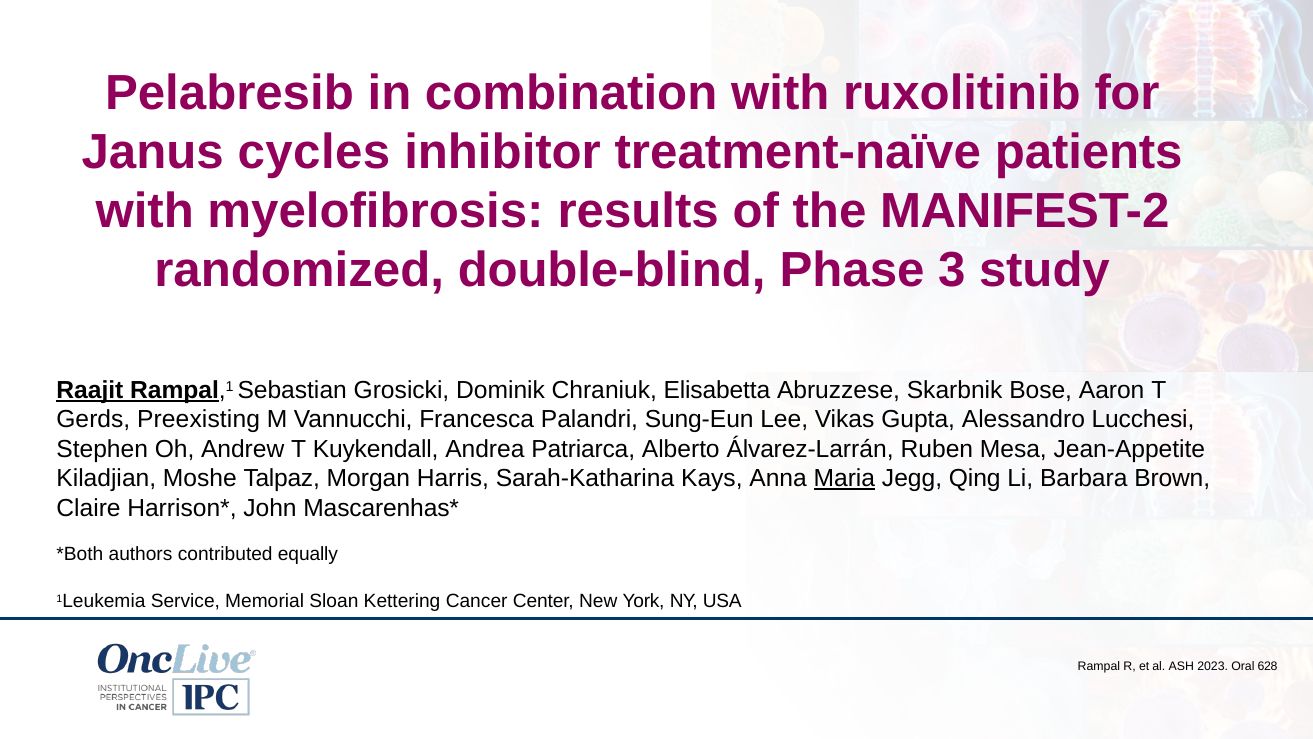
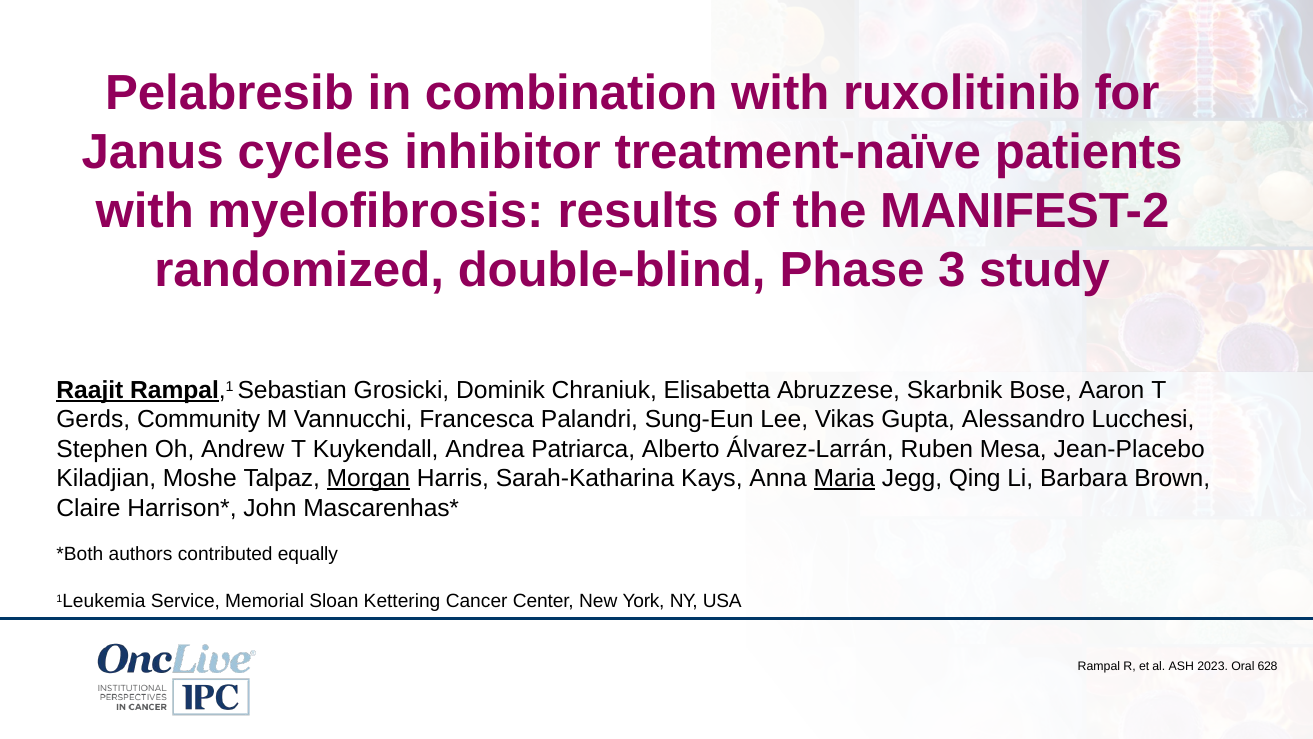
Preexisting: Preexisting -> Community (199, 419)
Jean-Appetite: Jean-Appetite -> Jean-Placebo (1129, 449)
Morgan underline: none -> present (368, 478)
